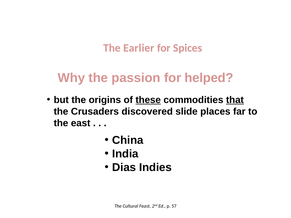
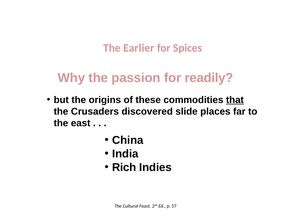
helped: helped -> readily (209, 78)
these underline: present -> none (148, 100)
Dias: Dias -> Rich (124, 168)
